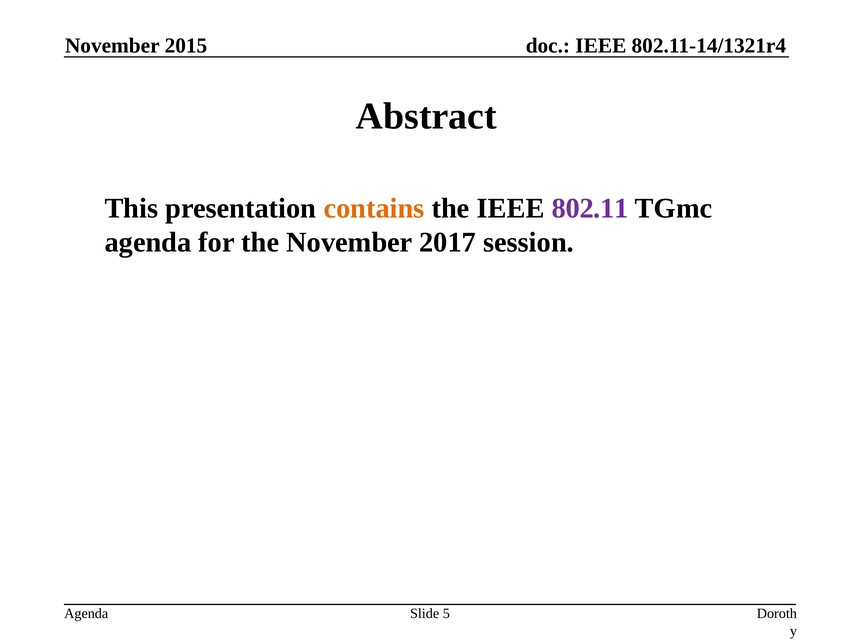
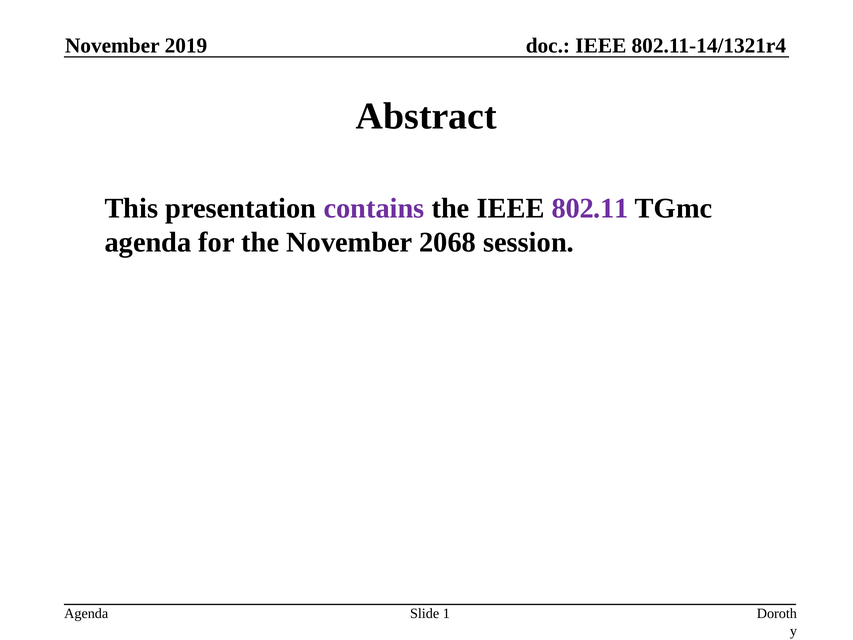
2015: 2015 -> 2019 (186, 46)
contains colour: orange -> purple (374, 208)
2017: 2017 -> 2068 (448, 242)
5: 5 -> 1 (446, 614)
